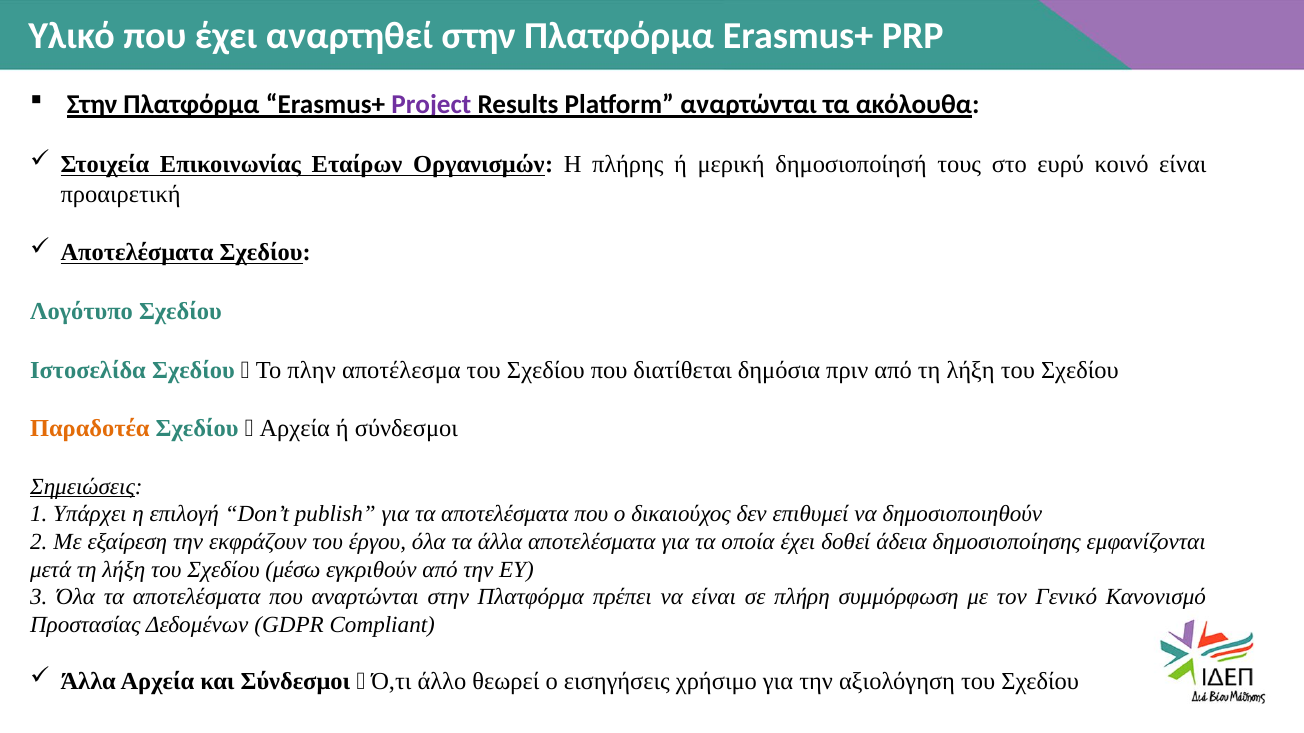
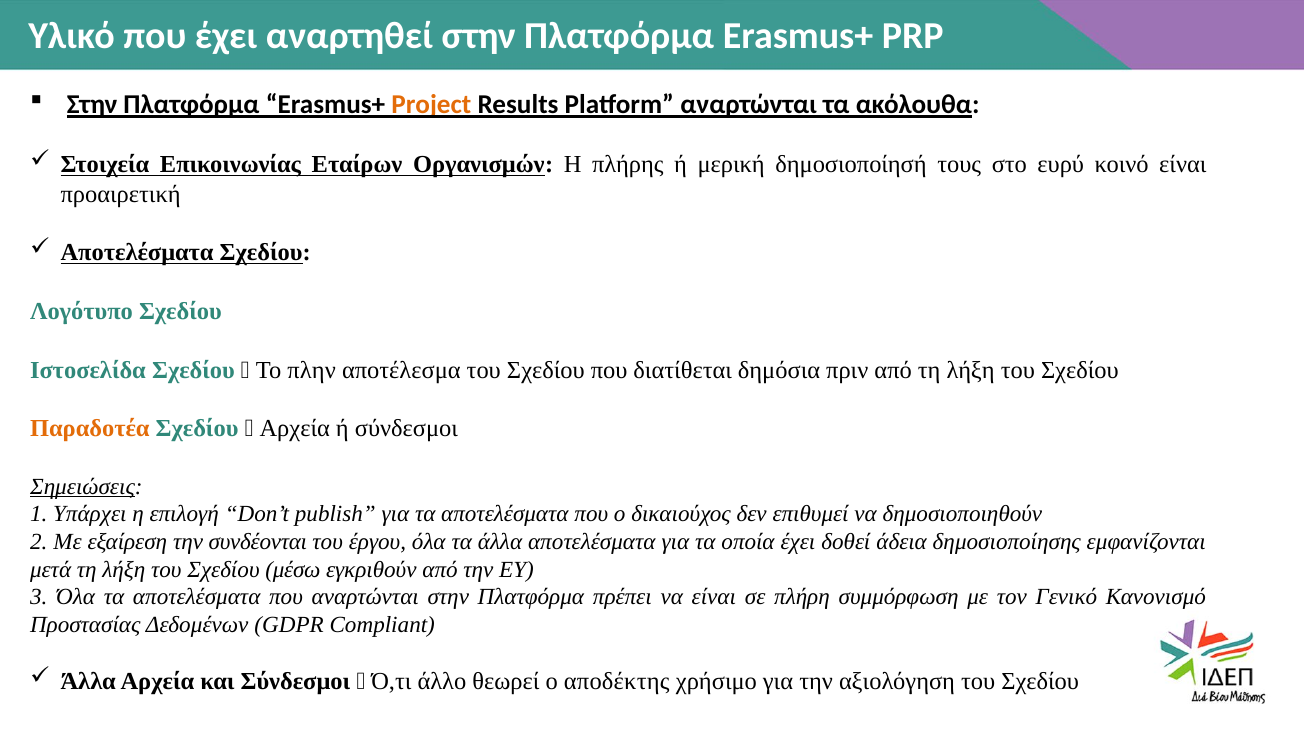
Project colour: purple -> orange (431, 105)
εκφράζουν: εκφράζουν -> συνδέονται (258, 542)
εισηγήσεις: εισηγήσεις -> αποδέκτης (617, 682)
